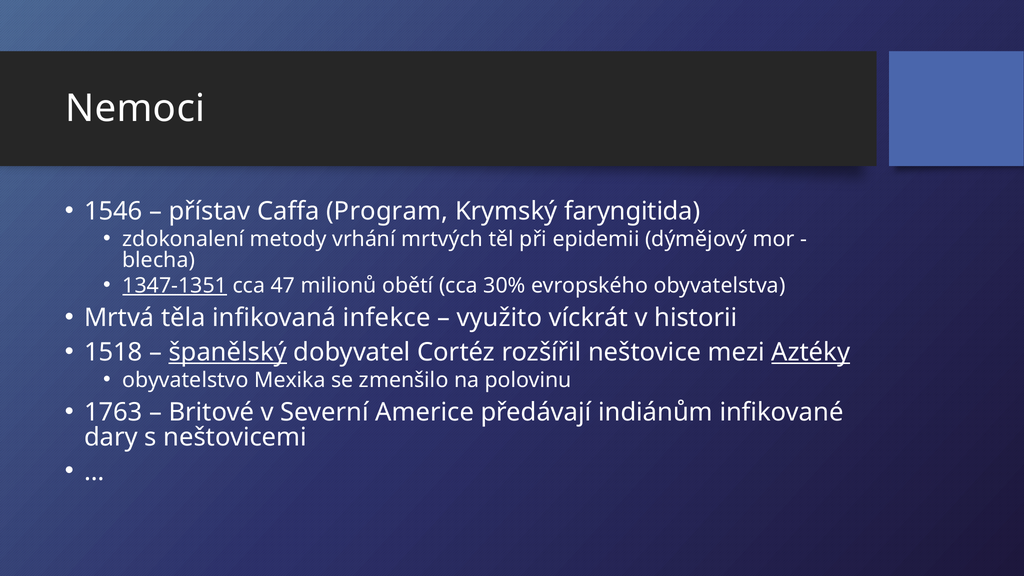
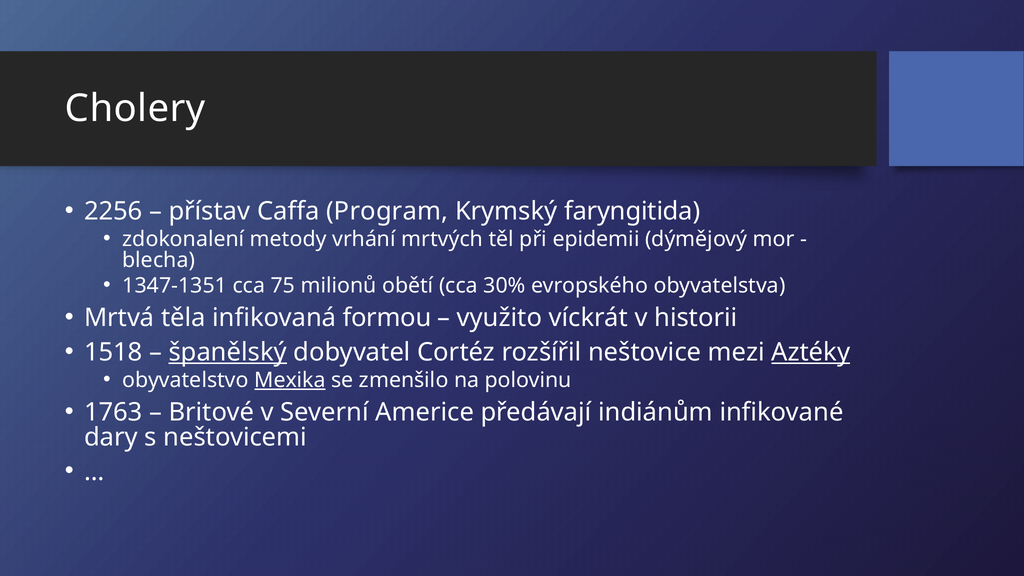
Nemoci: Nemoci -> Cholery (135, 108)
1546: 1546 -> 2256 (113, 212)
1347-1351 underline: present -> none (175, 286)
47: 47 -> 75 (283, 286)
infekce: infekce -> formou (387, 318)
Mexika underline: none -> present (290, 380)
